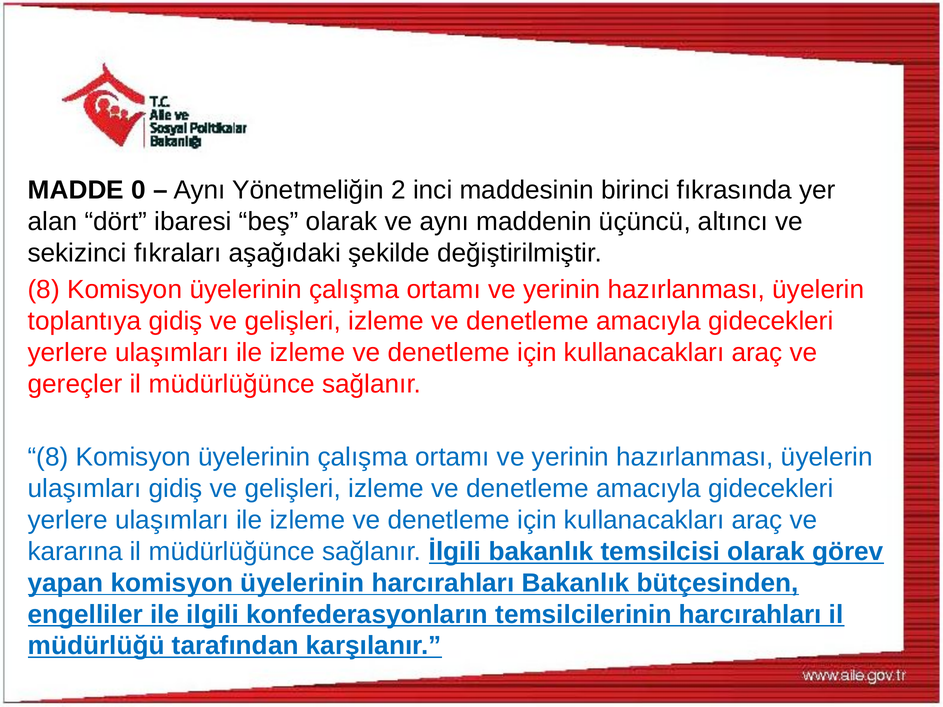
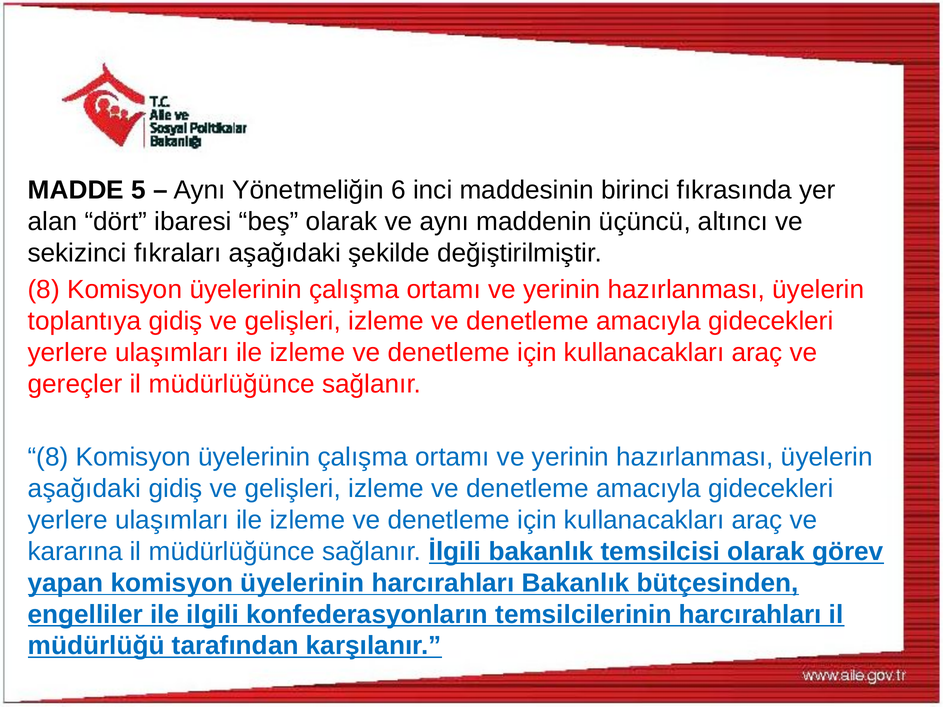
0: 0 -> 5 (139, 190)
2: 2 -> 6 (398, 190)
ulaşımları: ulaşımları -> aşağıdaki (85, 489)
